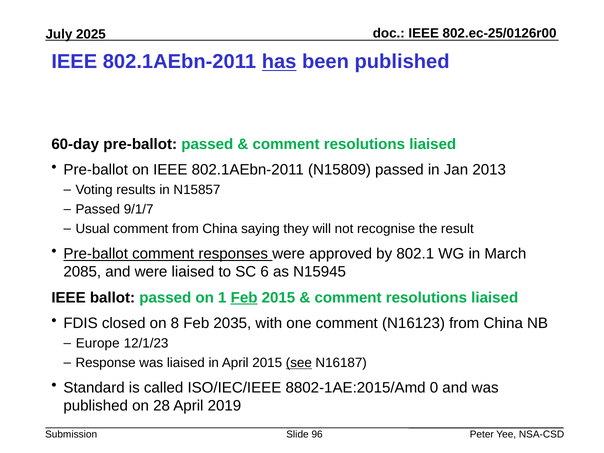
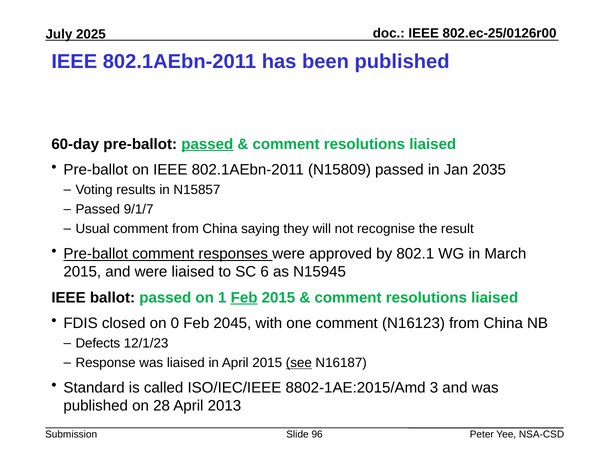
has underline: present -> none (279, 62)
passed underline: none -> present (207, 144)
2013: 2013 -> 2035 (489, 170)
2085: 2085 -> 2015 (82, 272)
8: 8 -> 0 (175, 323)
2035: 2035 -> 2045 (232, 323)
Europe: Europe -> Defects (98, 344)
0: 0 -> 3 (434, 388)
2019: 2019 -> 2013 (224, 406)
